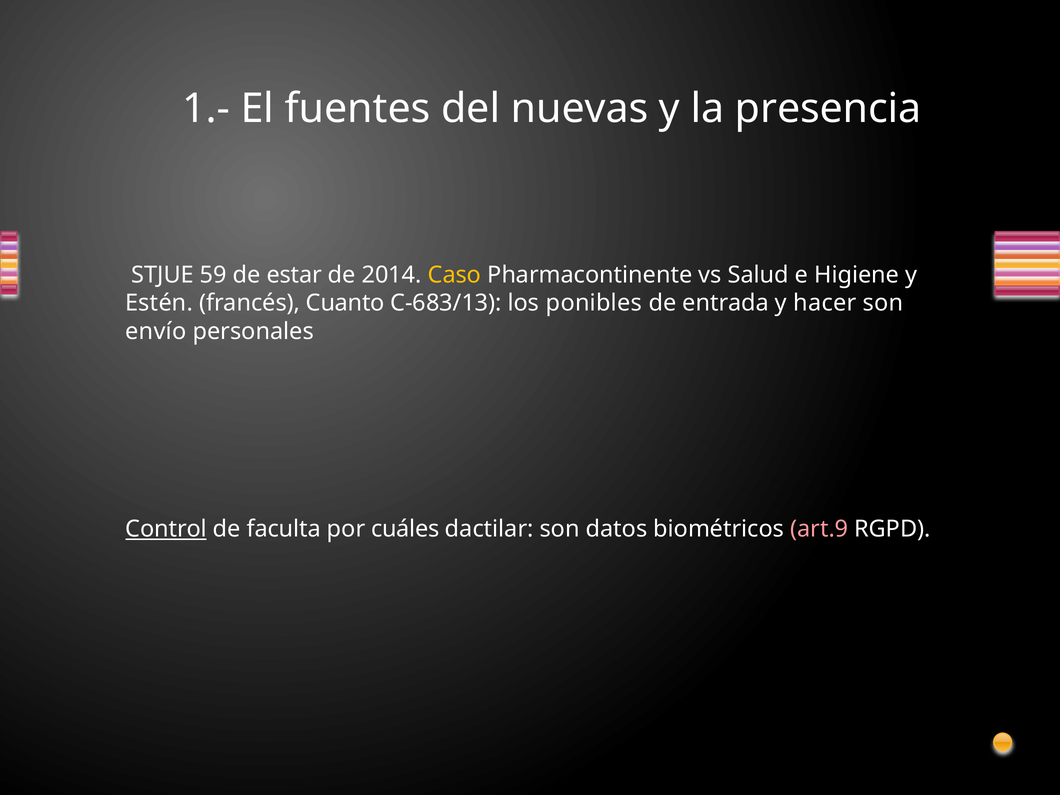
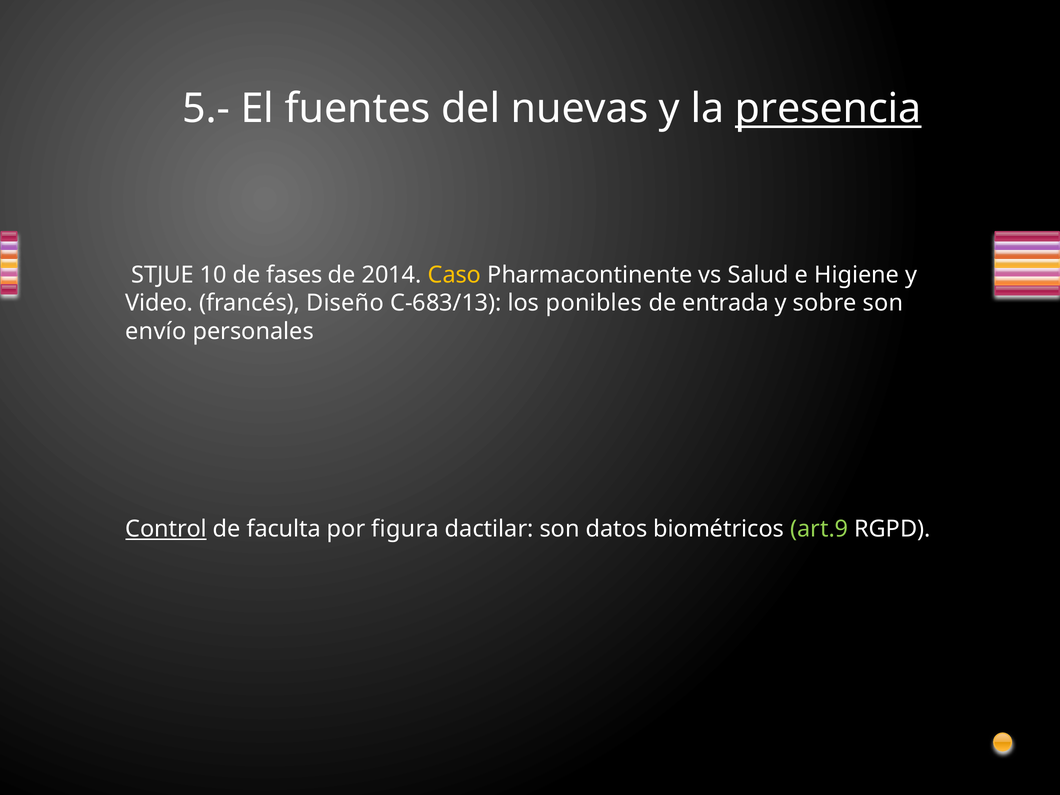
1.-: 1.- -> 5.- (206, 109)
presencia underline: none -> present (828, 109)
59: 59 -> 10 (213, 275)
estar: estar -> fases (294, 275)
Estén: Estén -> Video (159, 303)
Cuanto: Cuanto -> Diseño (345, 303)
hacer: hacer -> sobre (825, 303)
cuáles: cuáles -> figura (405, 529)
art.9 colour: pink -> light green (819, 529)
